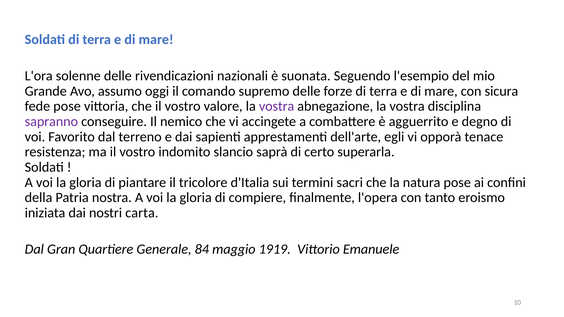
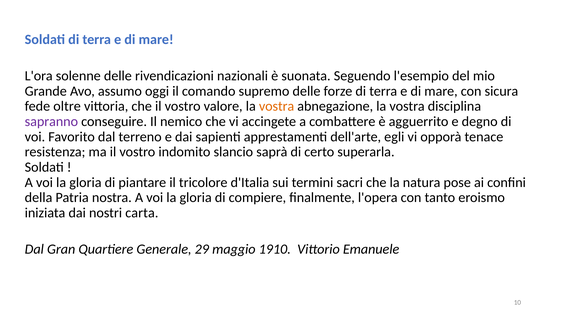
fede pose: pose -> oltre (67, 106)
vostra colour: purple -> orange (277, 106)
84: 84 -> 29 (202, 249)
1919: 1919 -> 1910 (275, 249)
